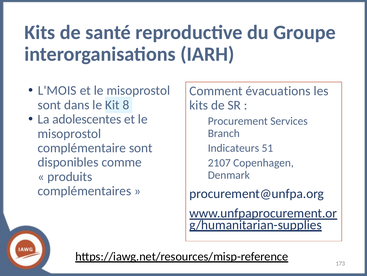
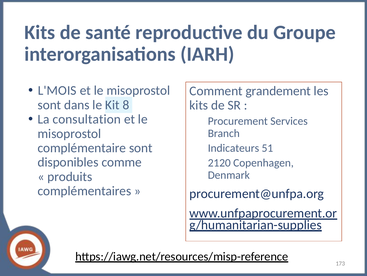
évacuations: évacuations -> grandement (278, 91)
adolescentes: adolescentes -> consultation (87, 119)
2107: 2107 -> 2120 (219, 163)
